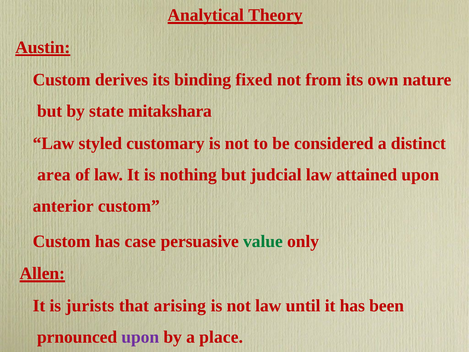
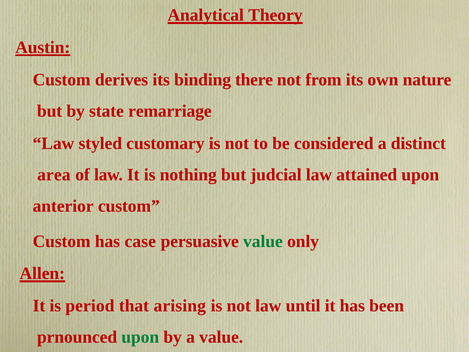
fixed: fixed -> there (254, 80)
mitakshara: mitakshara -> remarriage (170, 111)
jurists: jurists -> period (90, 305)
upon colour: purple -> green (140, 337)
a place: place -> value (221, 337)
